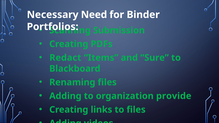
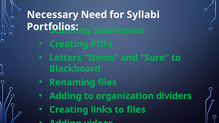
Binder: Binder -> Syllabi (143, 15)
Redact: Redact -> Letters (65, 58)
provide: provide -> dividers (174, 96)
